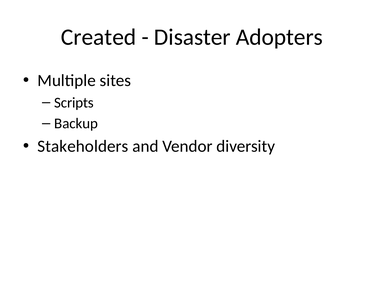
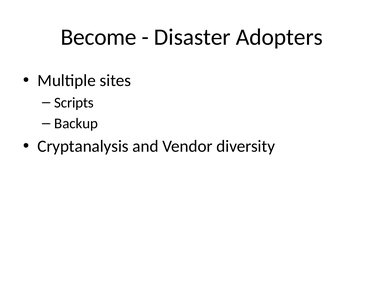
Created: Created -> Become (99, 37)
Stakeholders: Stakeholders -> Cryptanalysis (83, 146)
